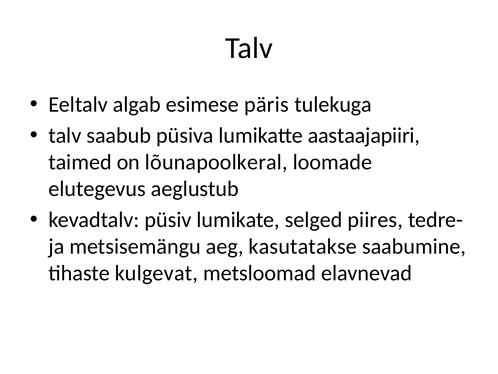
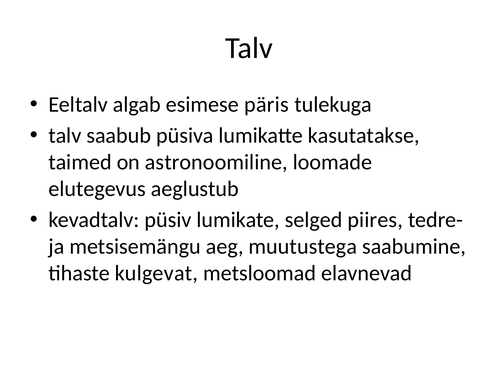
aastaajapiiri: aastaajapiiri -> kasutatakse (364, 135)
lõunapoolkeral: lõunapoolkeral -> astronoomiline (216, 162)
kasutatakse: kasutatakse -> muutustega (303, 246)
